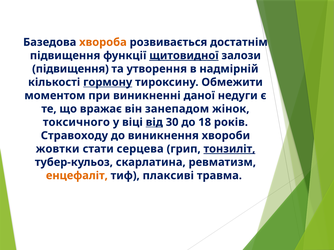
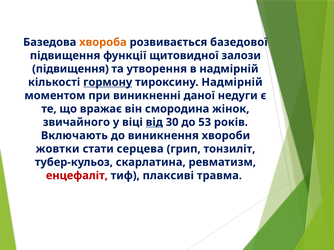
достатнім: достатнім -> базедової (239, 42)
щитовидної underline: present -> none (184, 56)
тироксину Обмежити: Обмежити -> Надмірній (232, 82)
занепадом: занепадом -> смородина (177, 109)
токсичного: токсичного -> звичайного (76, 122)
18: 18 -> 53 (205, 122)
Стравоходу: Стравоходу -> Включають (74, 136)
тонзиліт underline: present -> none (229, 149)
енцефаліт colour: orange -> red (77, 176)
